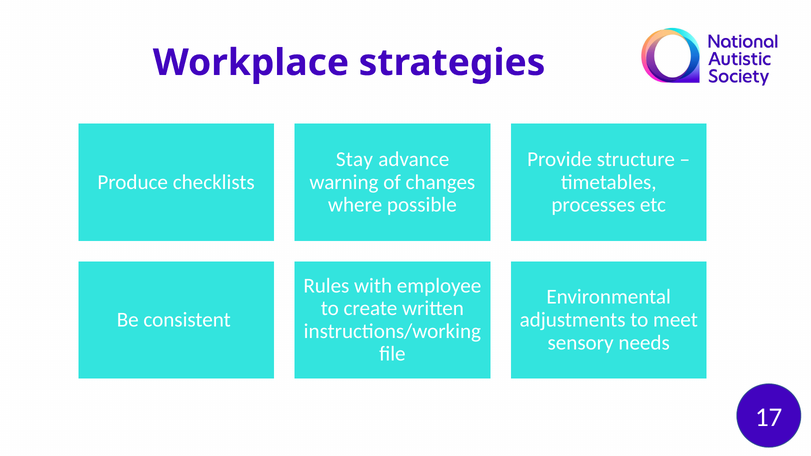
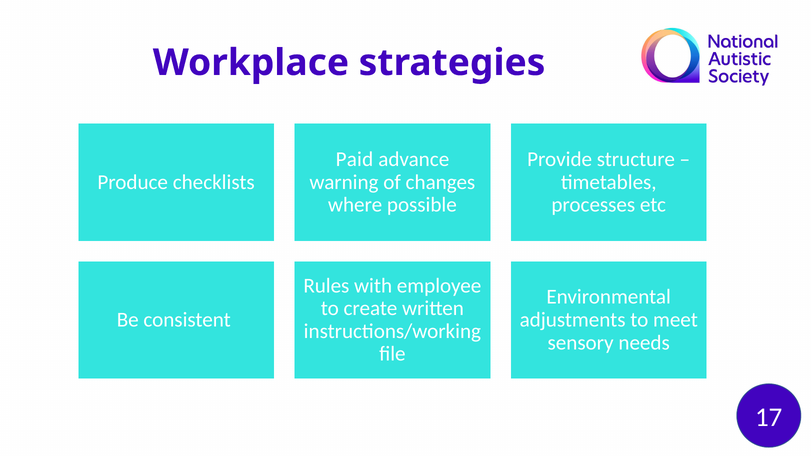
Stay: Stay -> Paid (354, 159)
